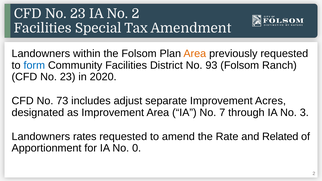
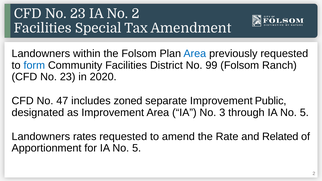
Area colour: orange -> blue (195, 54)
93: 93 -> 99 (211, 65)
73: 73 -> 47 (62, 101)
adjust: adjust -> zoned (128, 101)
Acres: Acres -> Public (271, 101)
7: 7 -> 3 (222, 113)
through IA No 3: 3 -> 5 (304, 113)
for IA No 0: 0 -> 5 (137, 148)
